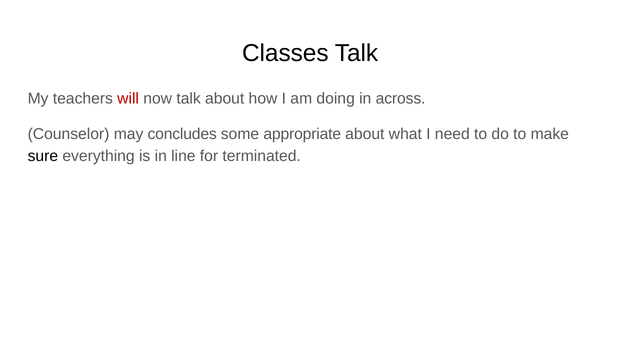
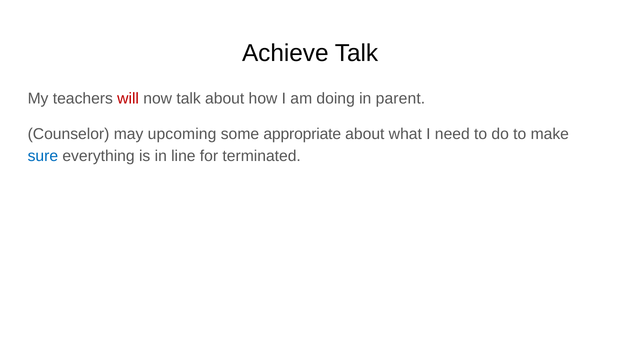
Classes: Classes -> Achieve (285, 53)
across: across -> parent (400, 99)
concludes: concludes -> upcoming (182, 134)
sure colour: black -> blue (43, 156)
